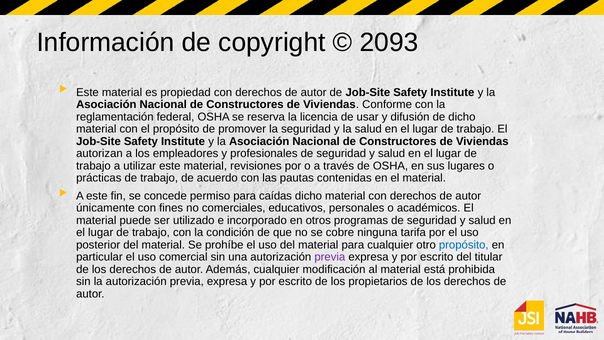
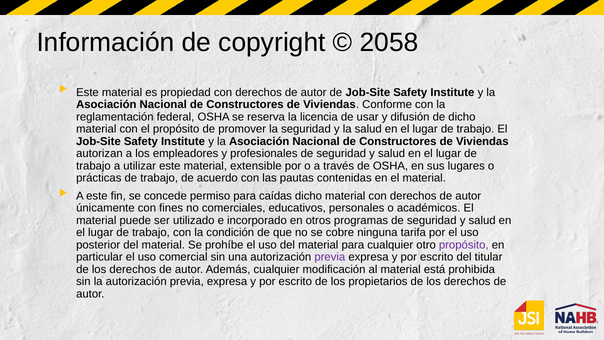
2093: 2093 -> 2058 (389, 42)
revisiones: revisiones -> extensible (256, 166)
propósito colour: blue -> purple (464, 245)
